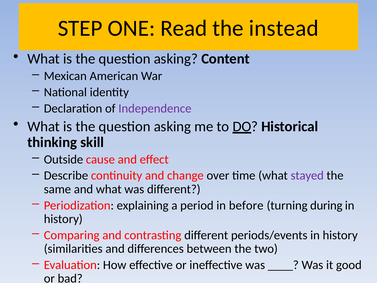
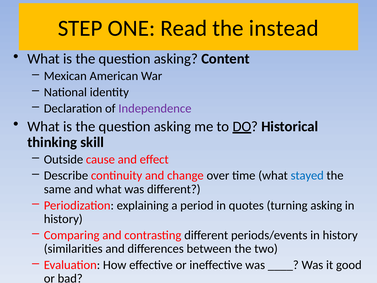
stayed colour: purple -> blue (307, 175)
before: before -> quotes (246, 205)
turning during: during -> asking (326, 205)
